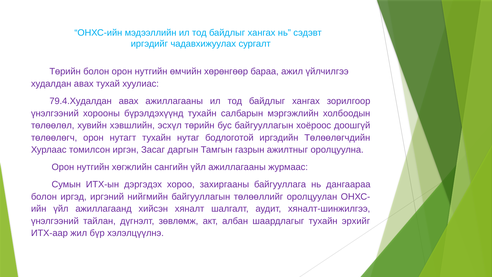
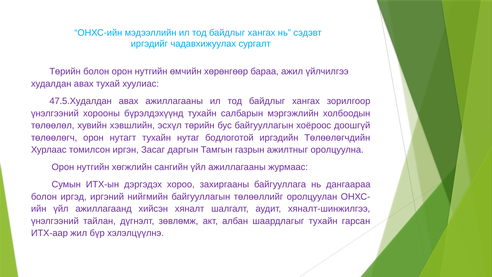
79.4.Худалдан: 79.4.Худалдан -> 47.5.Худалдан (81, 101)
эрхийг: эрхийг -> гарсан (356, 221)
